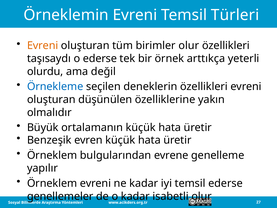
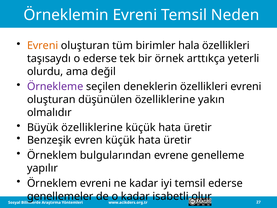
Türleri: Türleri -> Neden (235, 15)
birimler olur: olur -> hala (189, 46)
Örnekleme colour: blue -> purple (55, 87)
Büyük ortalamanın: ortalamanın -> özelliklerine (92, 127)
